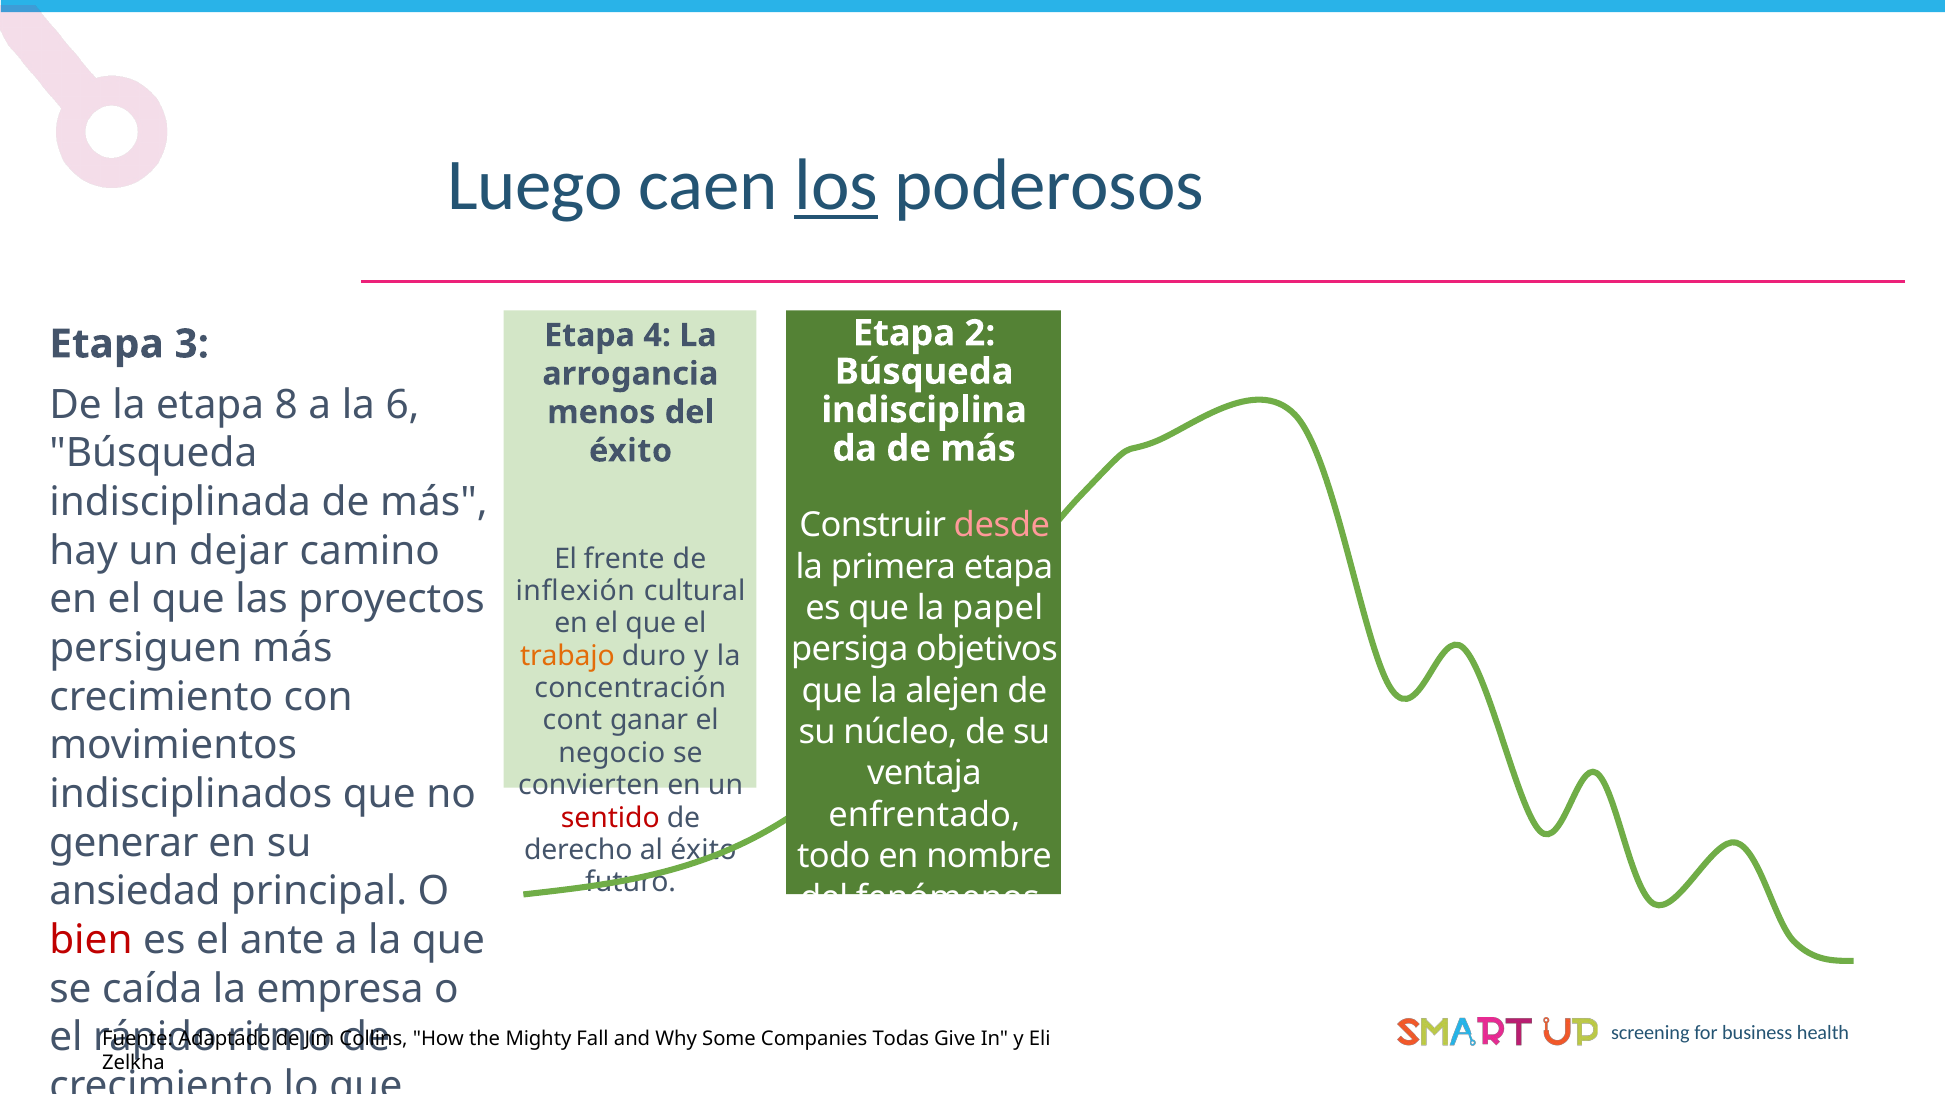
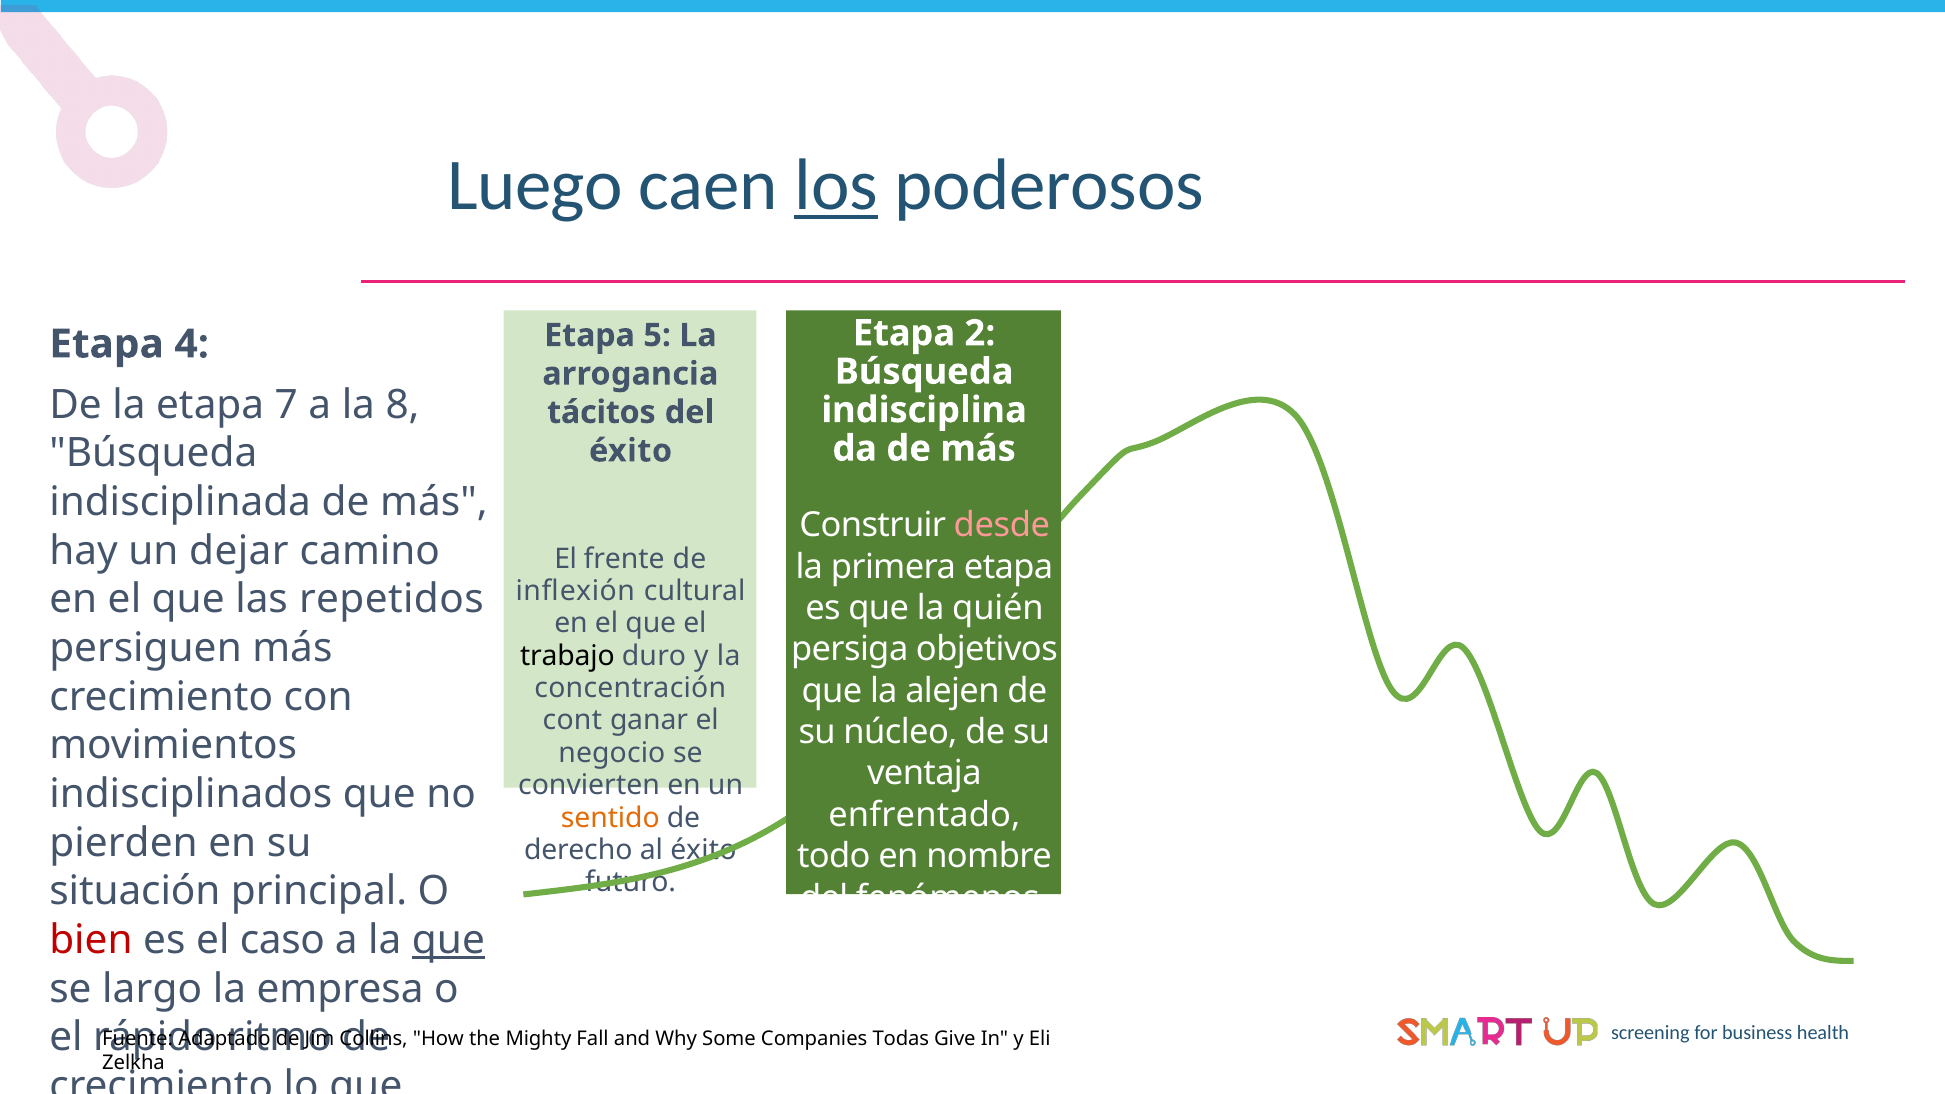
4: 4 -> 5 (657, 335)
3: 3 -> 4 (192, 344)
8: 8 -> 7 (286, 405)
6: 6 -> 8 (403, 405)
menos: menos -> tácitos (601, 412)
proyectos: proyectos -> repetidos (391, 600)
papel: papel -> quién (998, 608)
trabajo colour: orange -> black (567, 656)
sentido colour: red -> orange (610, 818)
generar: generar -> pierden (124, 843)
ansiedad: ansiedad -> situación (135, 891)
ante: ante -> caso (282, 940)
que underline: none -> present (448, 940)
caída: caída -> largo (152, 989)
